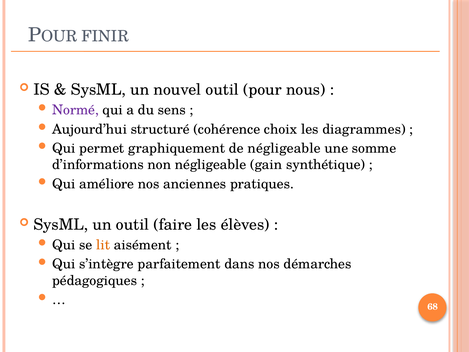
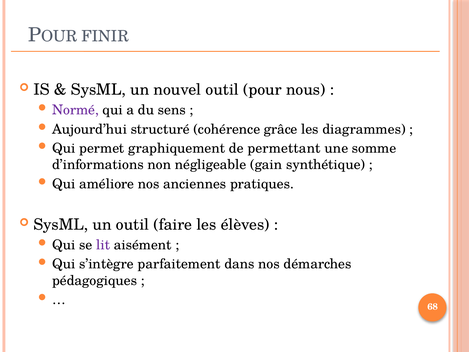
choix: choix -> grâce (281, 129)
de négligeable: négligeable -> permettant (284, 148)
lit colour: orange -> purple (103, 245)
